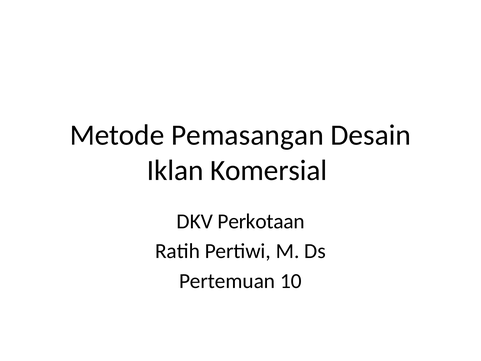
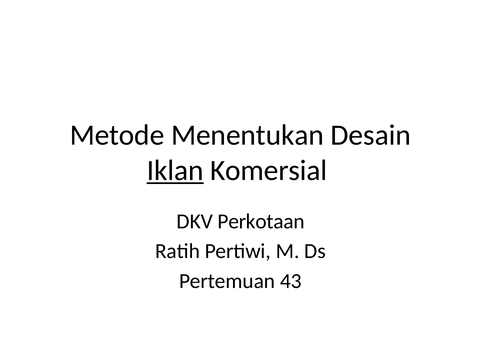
Pemasangan: Pemasangan -> Menentukan (247, 135)
Iklan underline: none -> present (175, 170)
10: 10 -> 43 (291, 281)
